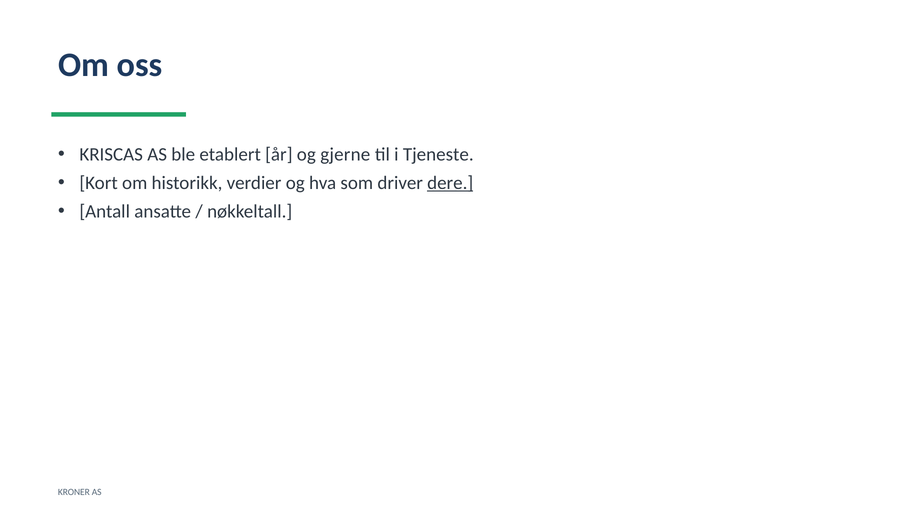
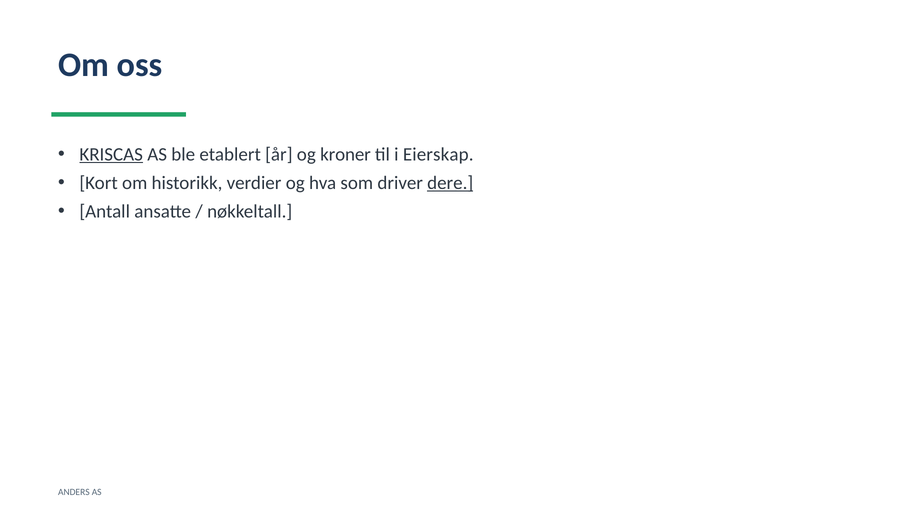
KRISCAS underline: none -> present (111, 154)
gjerne: gjerne -> kroner (345, 154)
Tjeneste: Tjeneste -> Eierskap (438, 154)
KRONER: KRONER -> ANDERS (74, 492)
